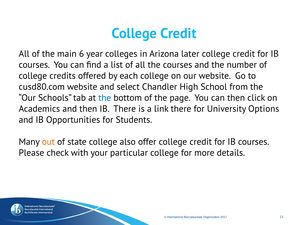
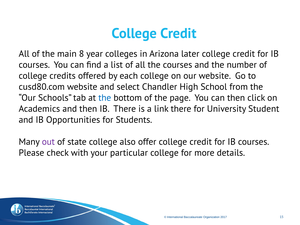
6: 6 -> 8 (82, 54)
Options: Options -> Student (264, 109)
out colour: orange -> purple (48, 142)
